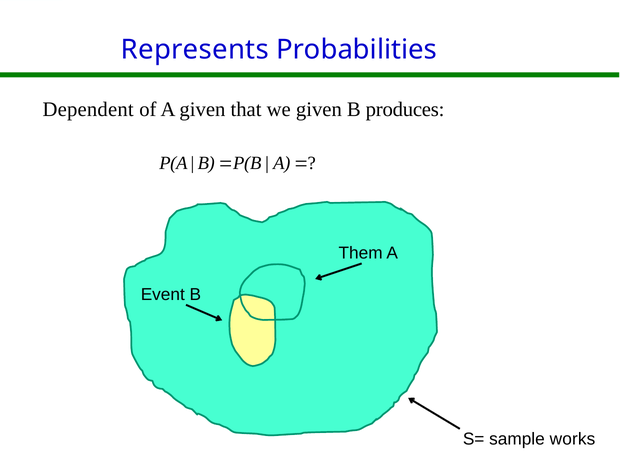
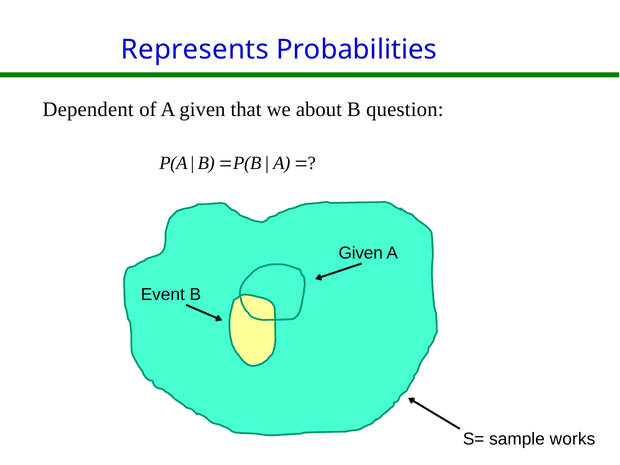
we given: given -> about (319, 110)
produces: produces -> question (405, 110)
Them: Them -> Given (361, 253)
